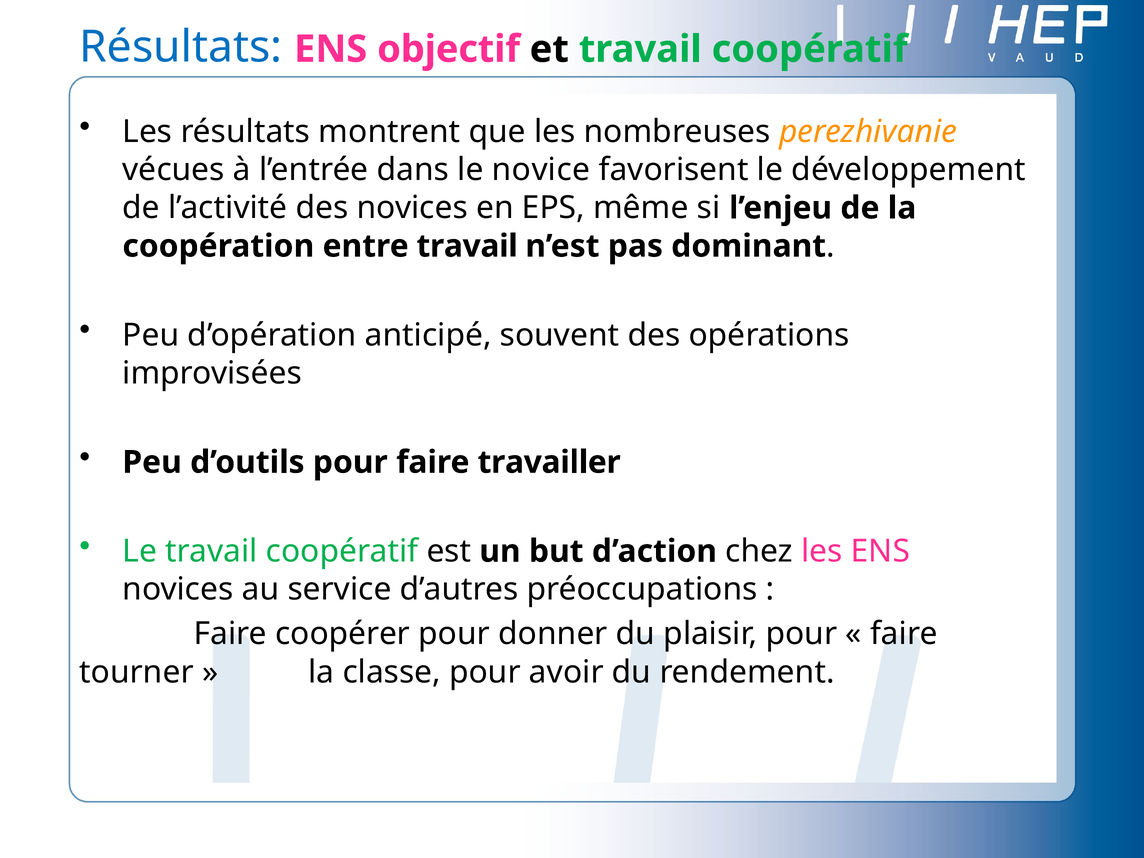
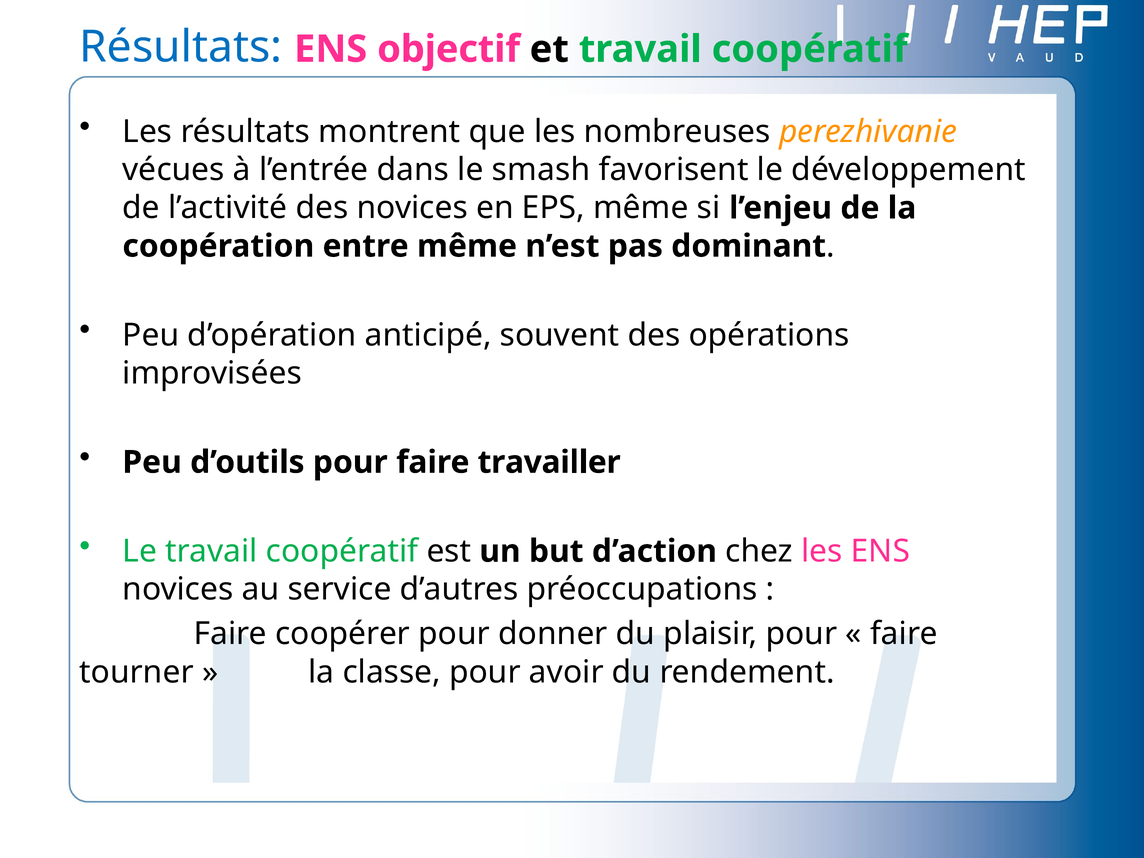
novice: novice -> smash (541, 170)
entre travail: travail -> même (467, 246)
